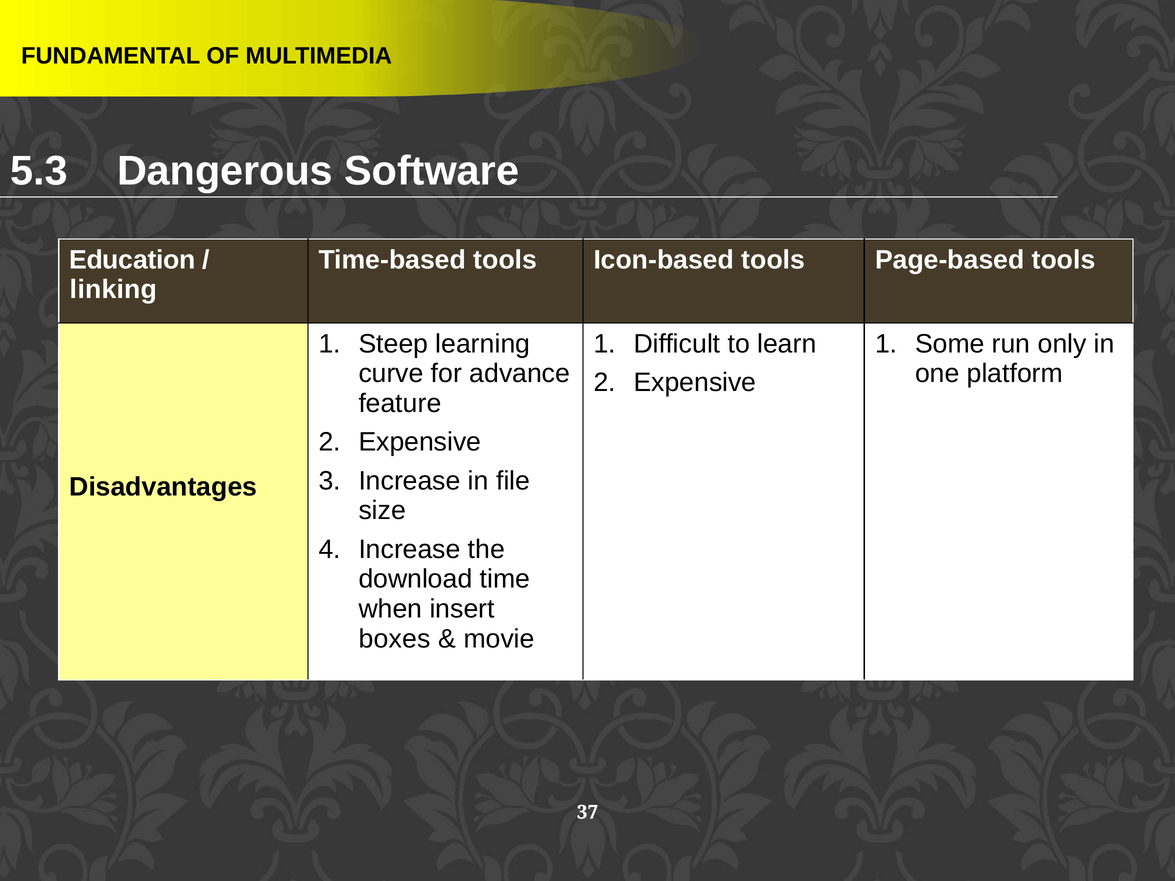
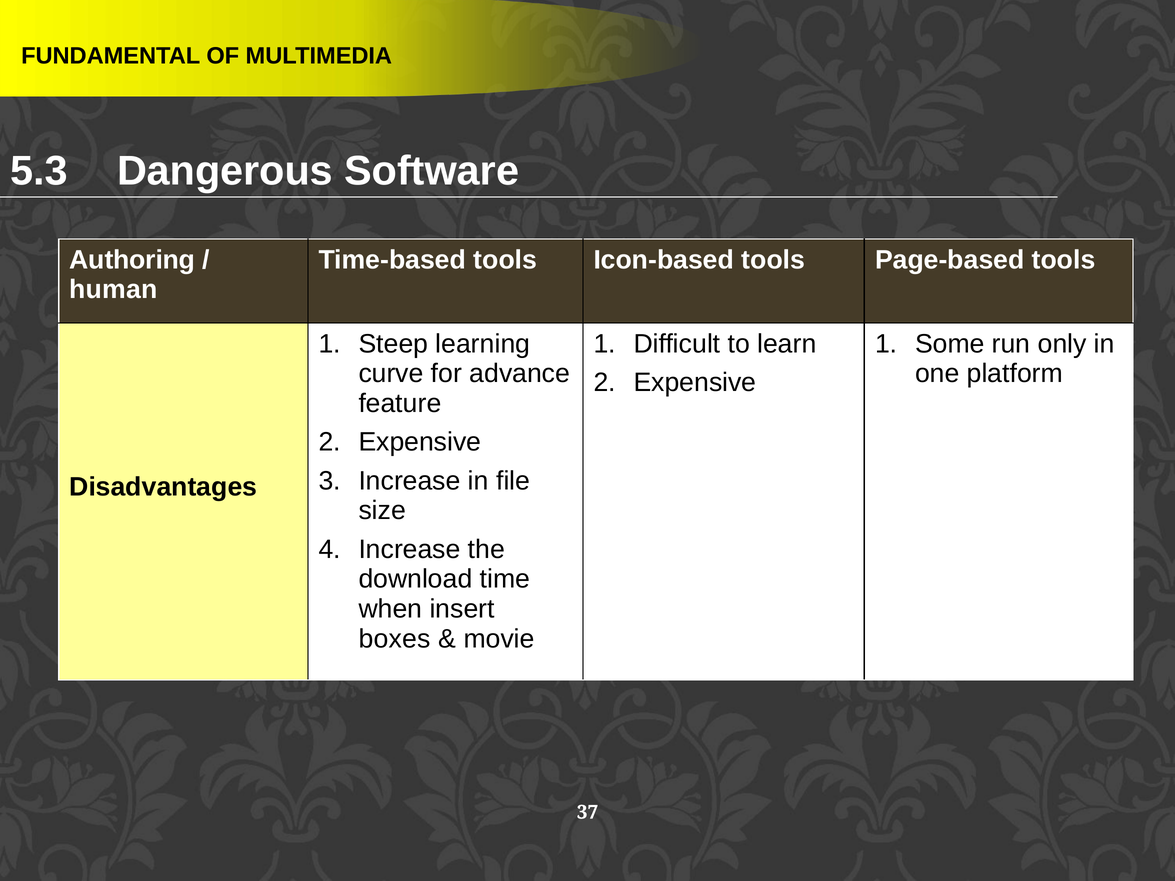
Education: Education -> Authoring (132, 260)
linking: linking -> human (114, 290)
